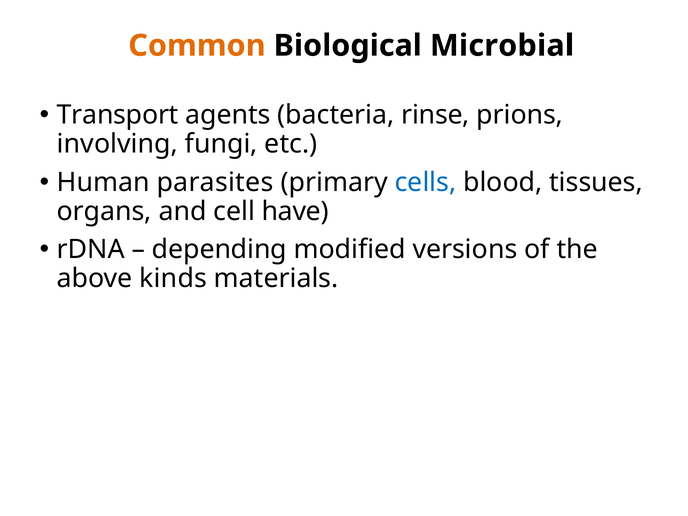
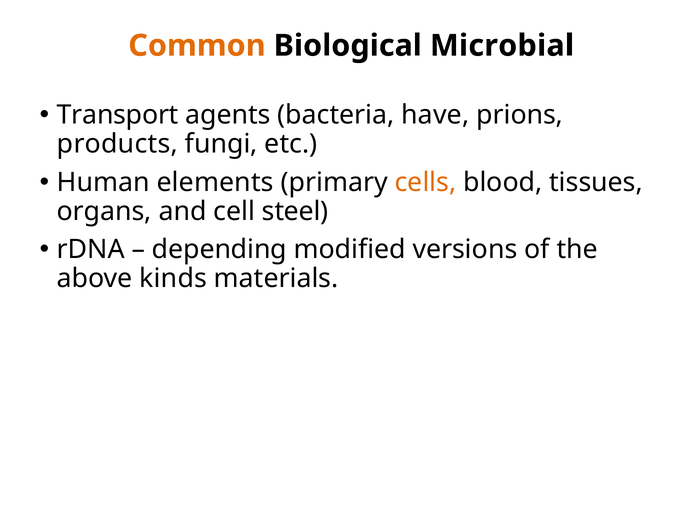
rinse: rinse -> have (435, 115)
involving: involving -> products (117, 144)
parasites: parasites -> elements (215, 182)
cells colour: blue -> orange (425, 182)
have: have -> steel (295, 211)
